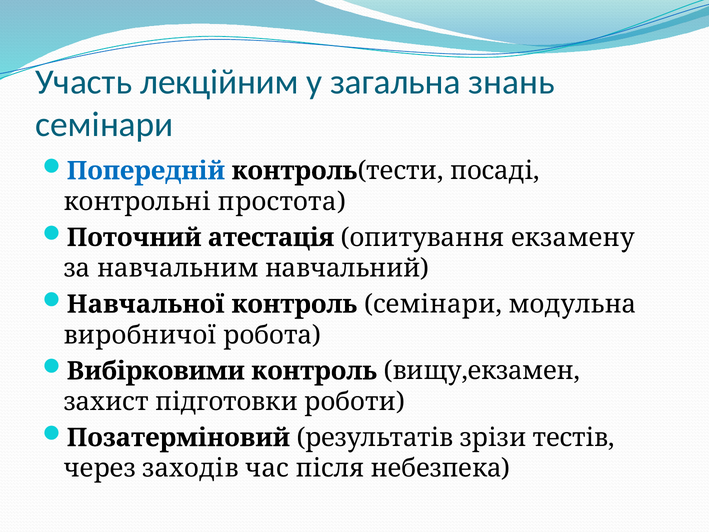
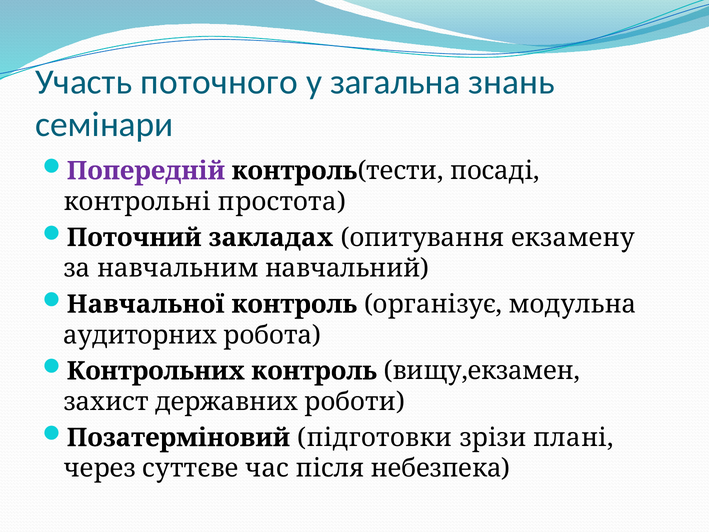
лекційним: лекційним -> поточного (219, 82)
Попередній colour: blue -> purple (146, 171)
атестація: атестація -> закладах (271, 237)
контроль семінари: семінари -> організує (433, 304)
виробничої: виробничої -> аудиторних (140, 335)
Вибірковими: Вибірковими -> Контрольних (156, 371)
підготовки: підготовки -> державних (227, 402)
результатів: результатів -> підготовки (375, 437)
тестів: тестів -> плані (573, 437)
заходів: заходів -> суттєве (190, 468)
